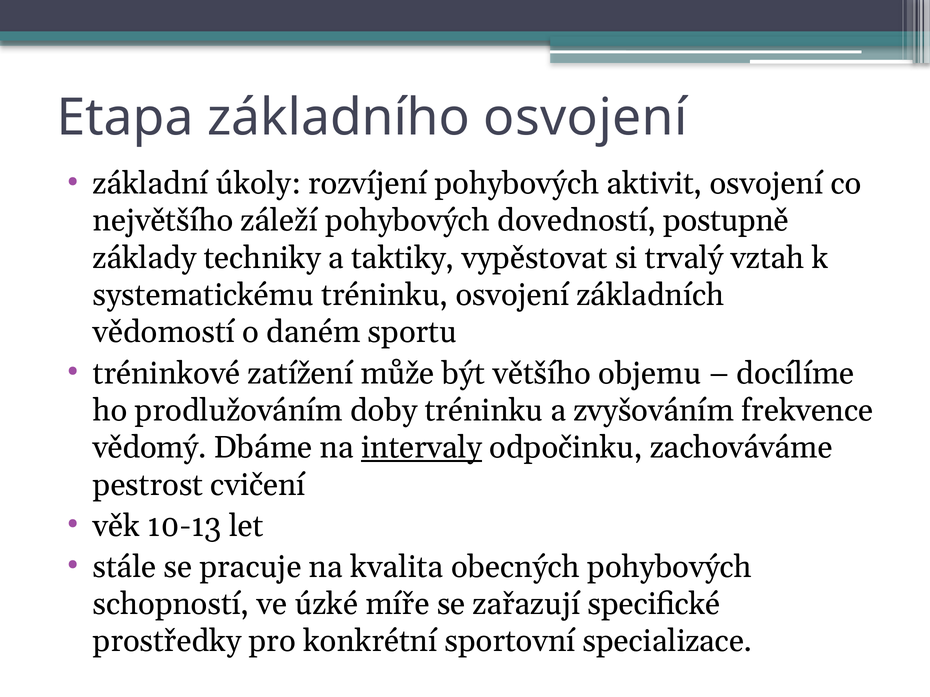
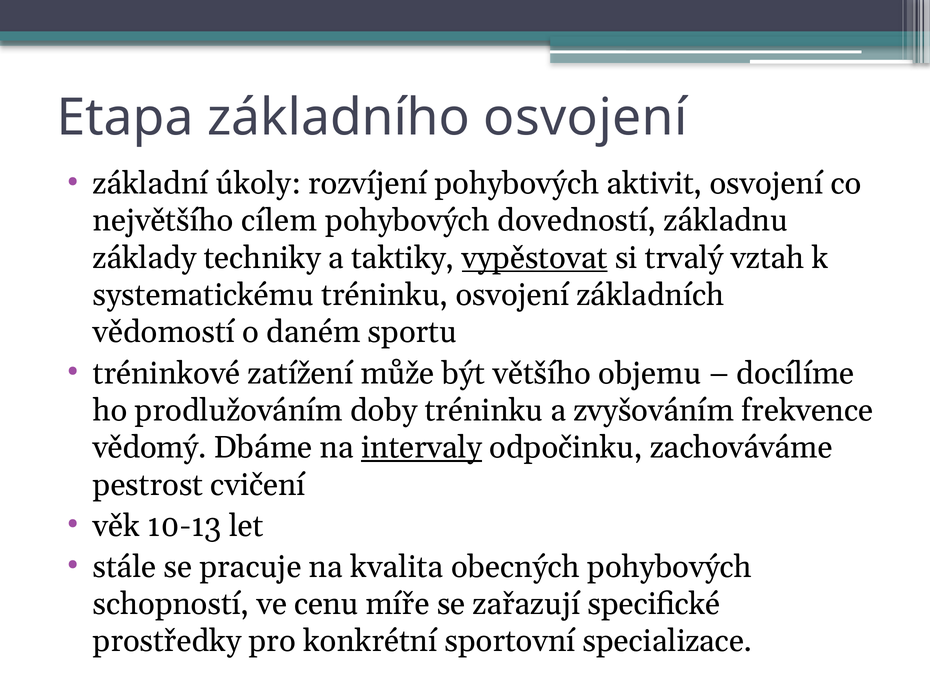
záleží: záleží -> cílem (279, 221)
postupně: postupně -> základnu (726, 221)
vypěstovat underline: none -> present (535, 258)
úzké: úzké -> cenu (326, 605)
